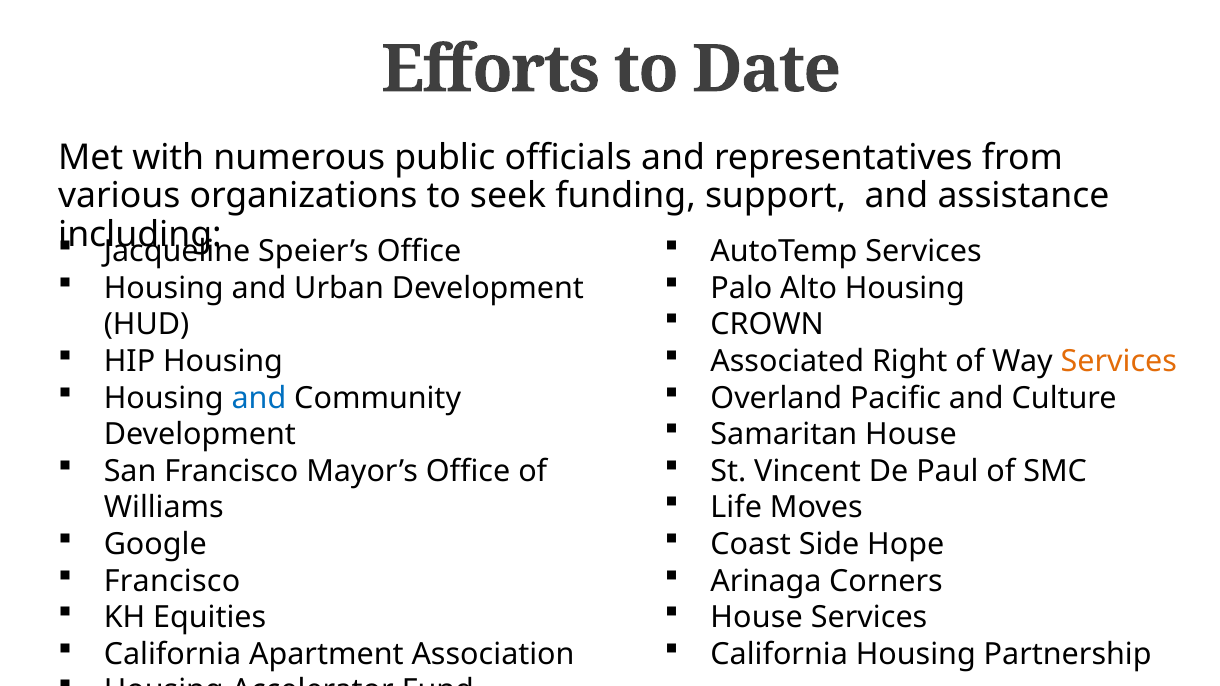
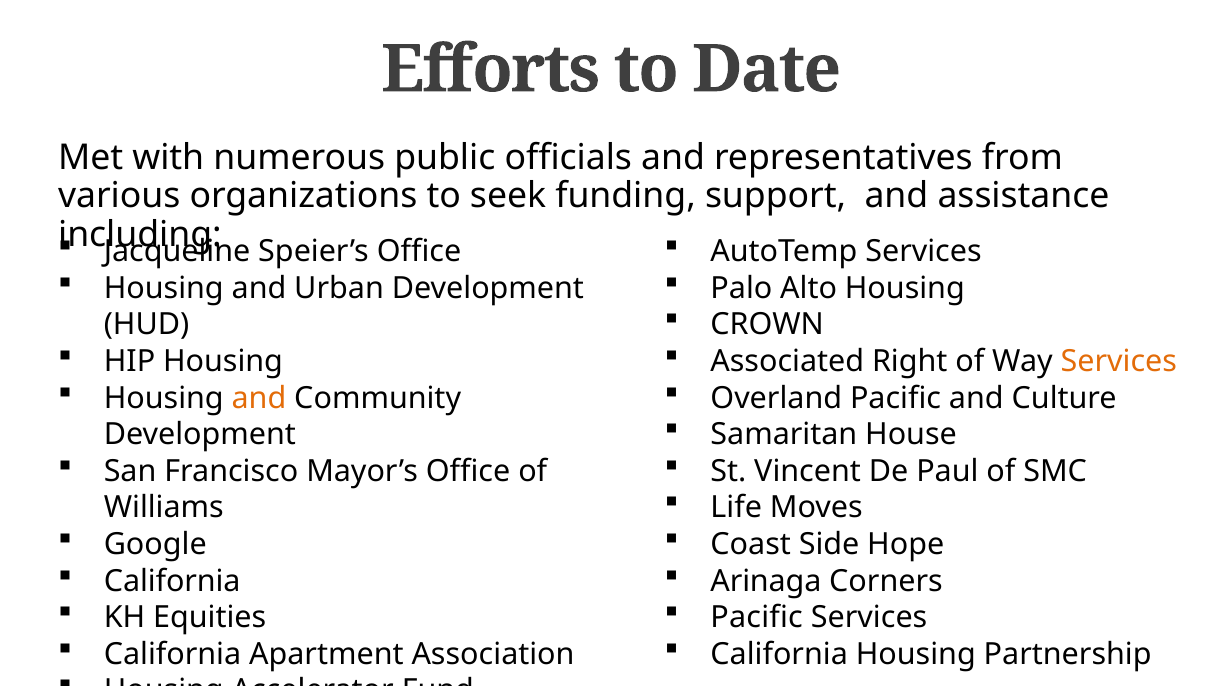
and colour: blue -> orange (259, 398)
Francisco: Francisco -> California (172, 581)
House: House -> Pacific (757, 618)
